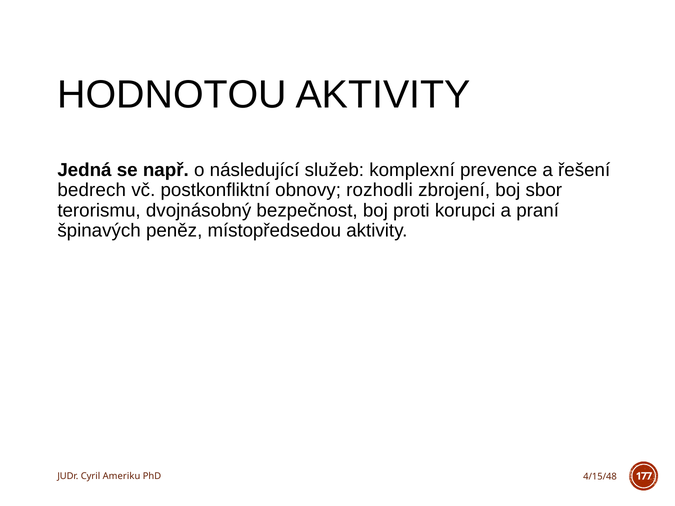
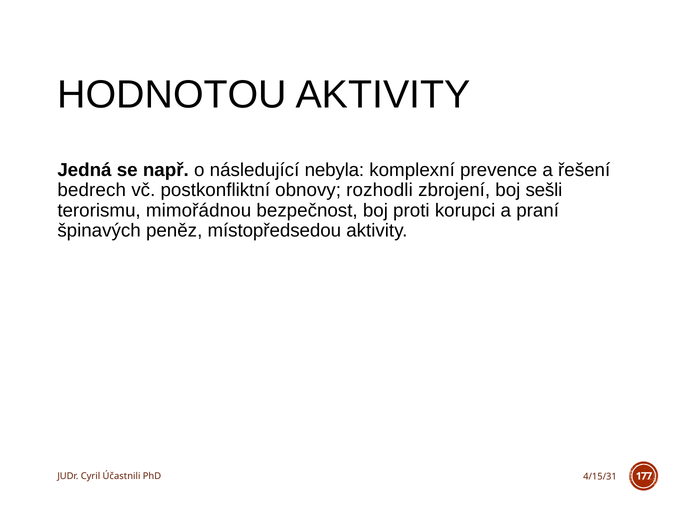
služeb: služeb -> nebyla (334, 170)
sbor: sbor -> sešli (544, 190)
dvojnásobný: dvojnásobný -> mimořádnou (199, 211)
Ameriku: Ameriku -> Účastnili (122, 476)
4/15/48: 4/15/48 -> 4/15/31 (600, 477)
